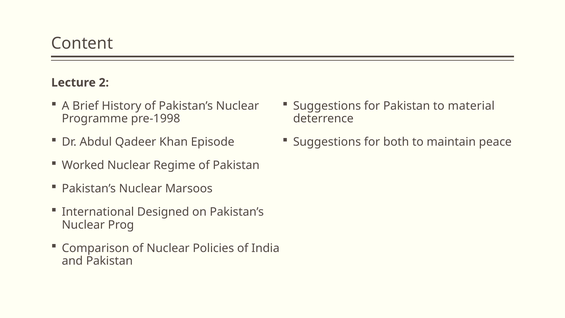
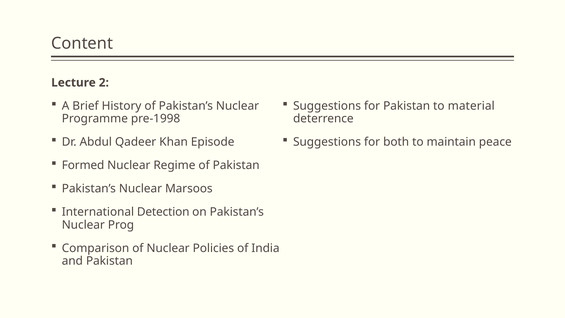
Worked: Worked -> Formed (83, 165)
Designed: Designed -> Detection (163, 212)
